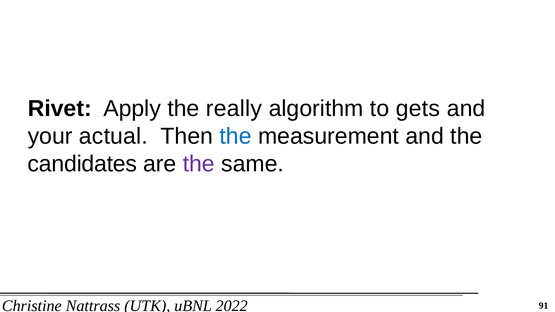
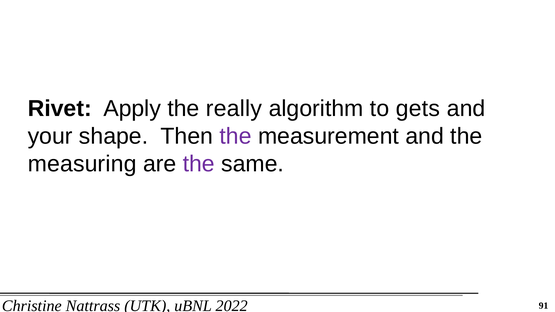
actual: actual -> shape (114, 136)
the colour: blue -> purple (236, 136)
candidates: candidates -> measuring (82, 164)
